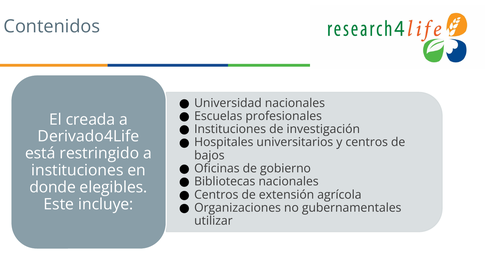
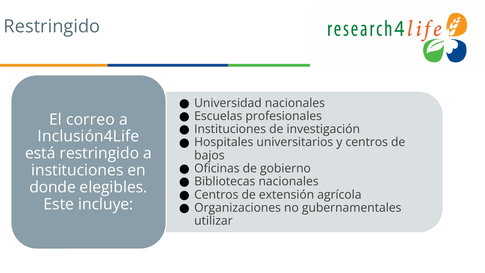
Contenidos: Contenidos -> Restringido (52, 27)
creada: creada -> correo (90, 119)
Derivado4Life: Derivado4Life -> Inclusión4Life (88, 136)
